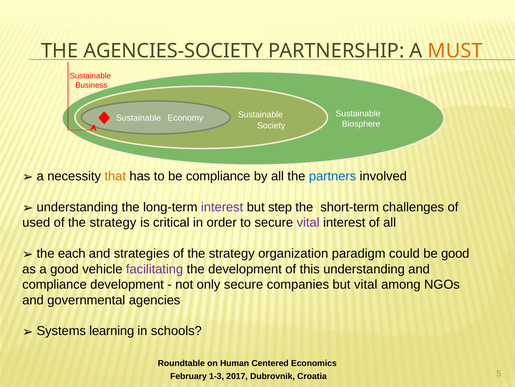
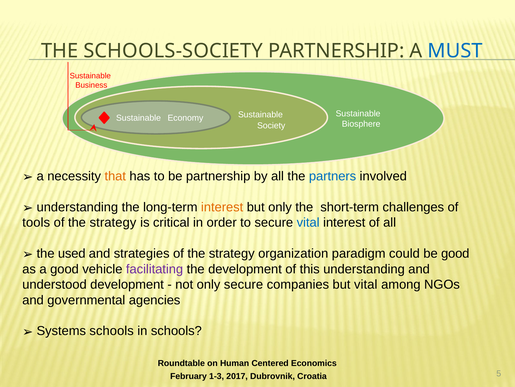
AGENCIES-SOCIETY: AGENCIES-SOCIETY -> SCHOOLS-SOCIETY (173, 51)
MUST colour: orange -> blue (455, 51)
be compliance: compliance -> partnership (218, 176)
interest colour: purple -> orange (222, 207)
but step: step -> only (280, 207)
used: used -> tools (36, 222)
vital colour: purple -> blue (308, 222)
each: each -> used (72, 253)
compliance: compliance -> understood (55, 284)
Systems learning: learning -> schools (112, 330)
